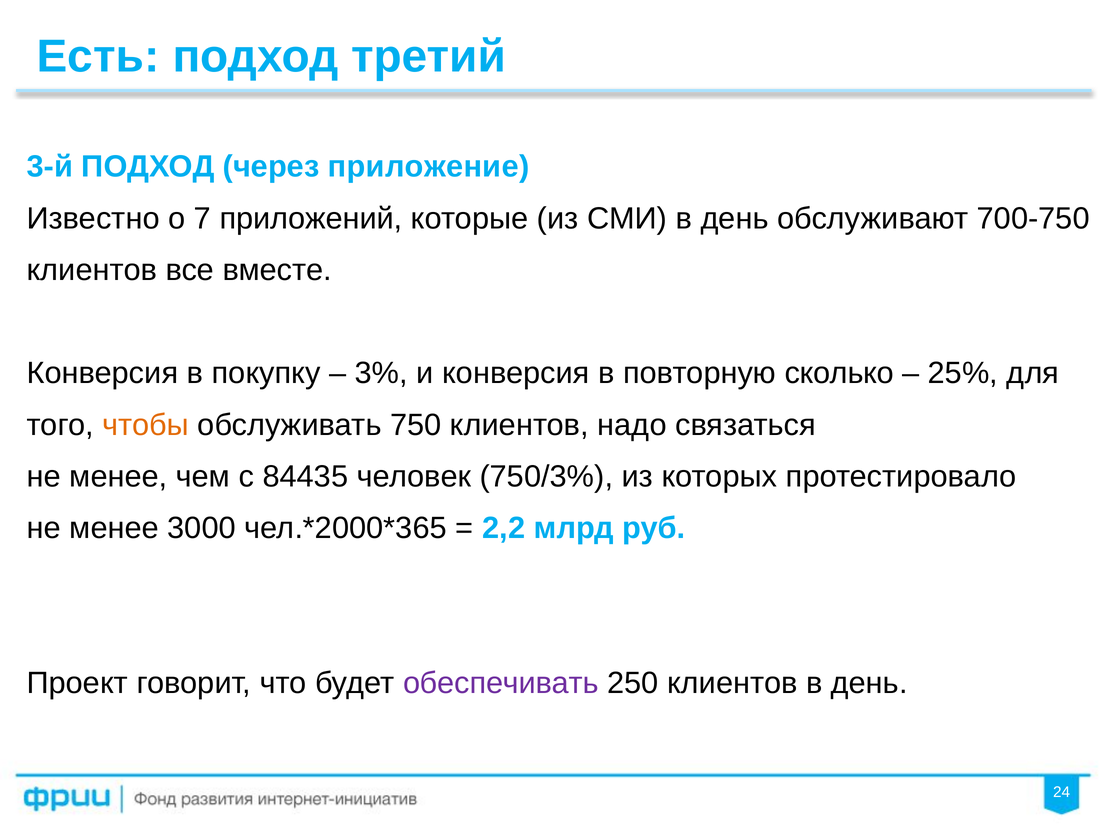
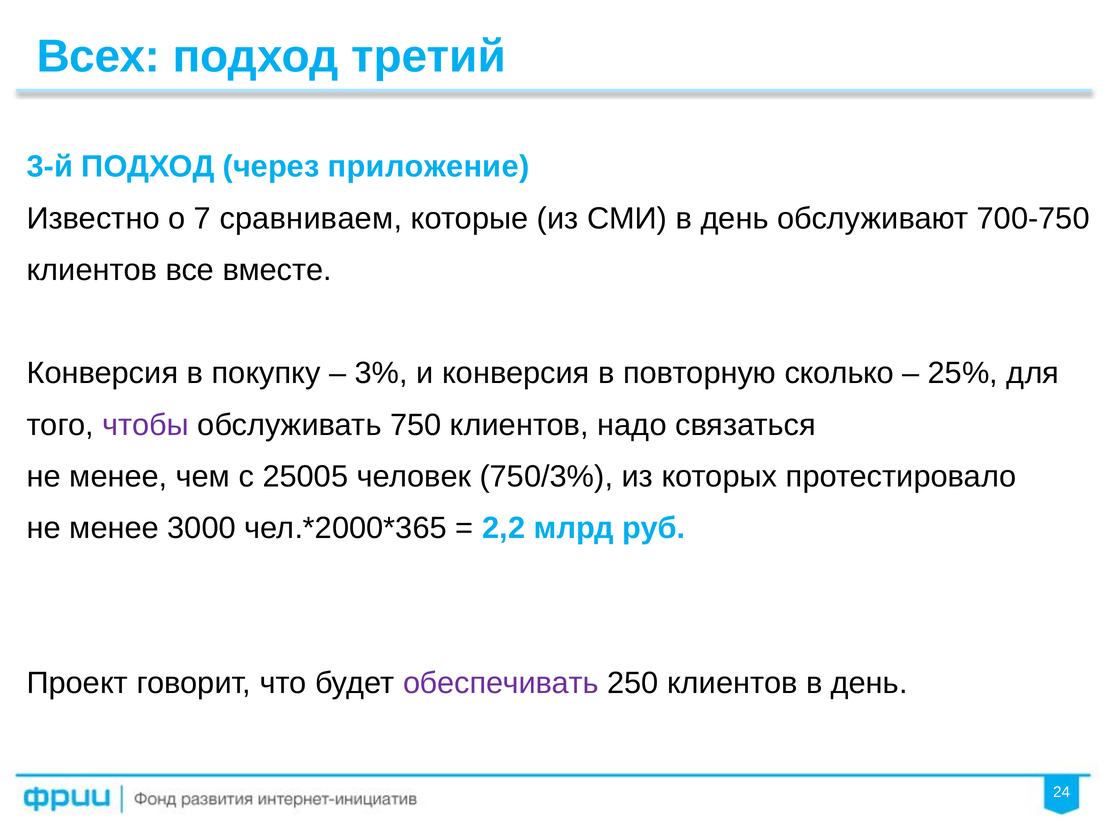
Есть: Есть -> Всех (98, 57)
приложений: приложений -> сравниваем (311, 218)
чтобы colour: orange -> purple (146, 425)
84435: 84435 -> 25005 (305, 477)
